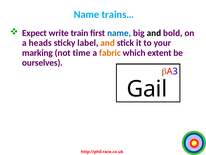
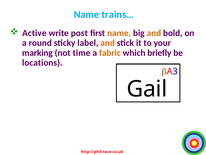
Expect: Expect -> Active (34, 33)
train: train -> post (79, 33)
name colour: blue -> orange (119, 33)
and colour: black -> orange (154, 33)
heads: heads -> round (40, 43)
extent: extent -> briefly (159, 53)
ourselves: ourselves -> locations (42, 63)
